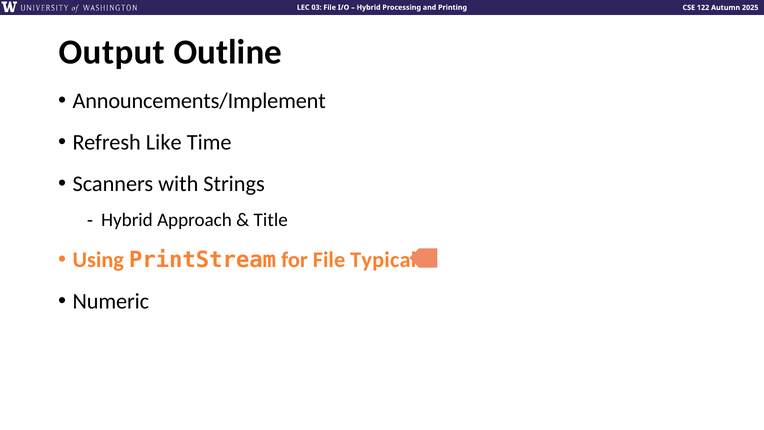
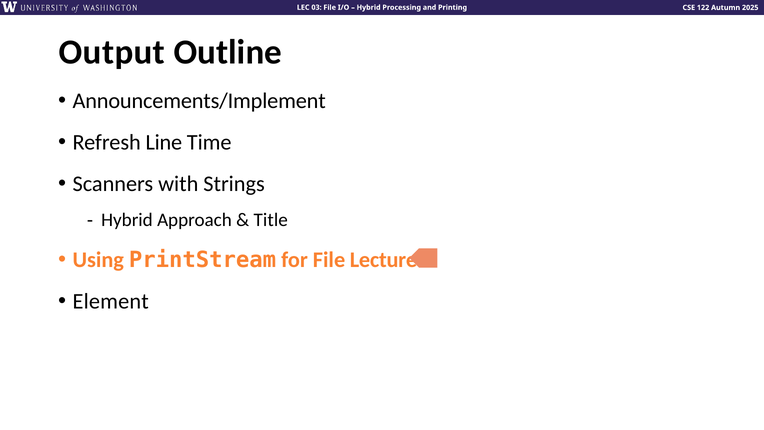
Like: Like -> Line (164, 142)
Typical: Typical -> Lecture (383, 260)
Numeric: Numeric -> Element (111, 301)
